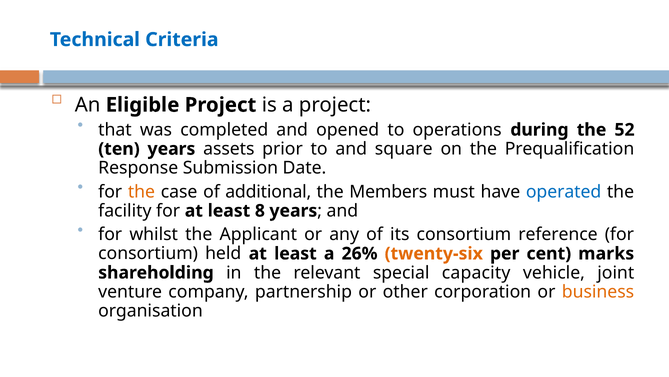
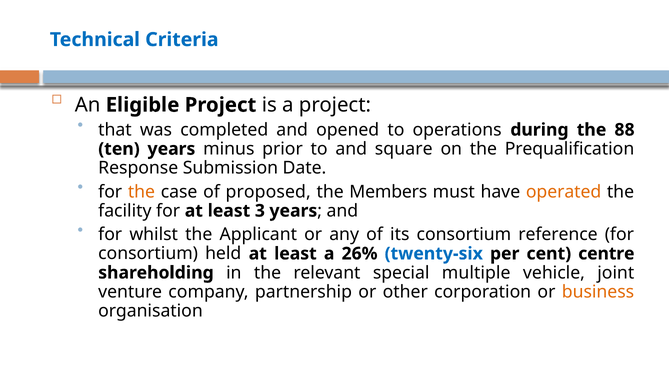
52: 52 -> 88 (625, 130)
assets: assets -> minus (229, 149)
additional: additional -> proposed (268, 191)
operated colour: blue -> orange (564, 191)
8: 8 -> 3 (260, 210)
twenty-six colour: orange -> blue (434, 253)
marks: marks -> centre (606, 253)
capacity: capacity -> multiple (476, 272)
